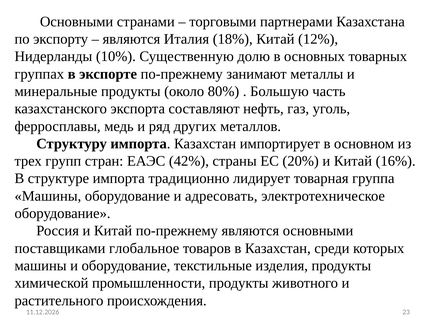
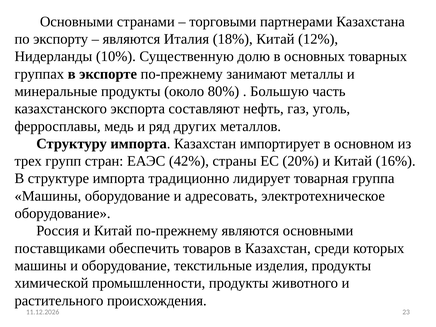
глобальное: глобальное -> обеспечить (144, 248)
